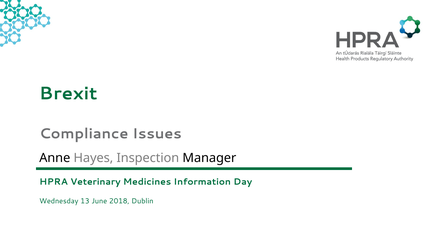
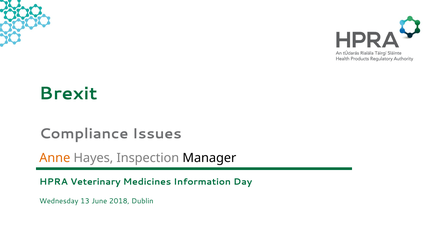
Anne colour: black -> orange (55, 158)
